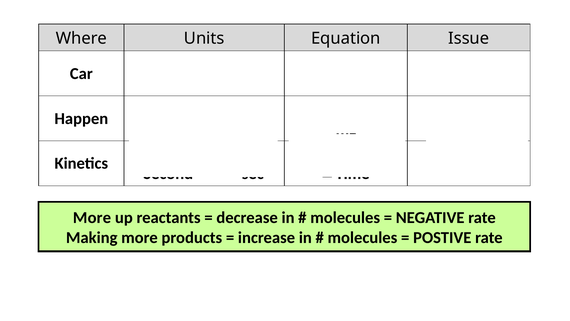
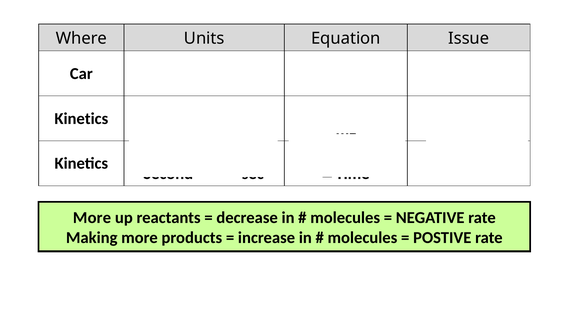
Happen: Happen -> Kinetics (81, 118)
